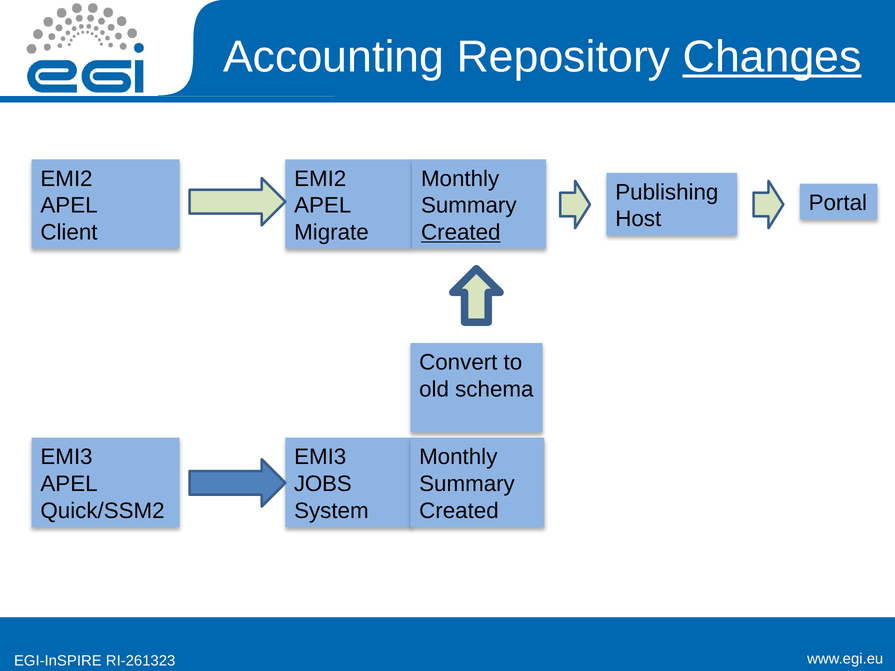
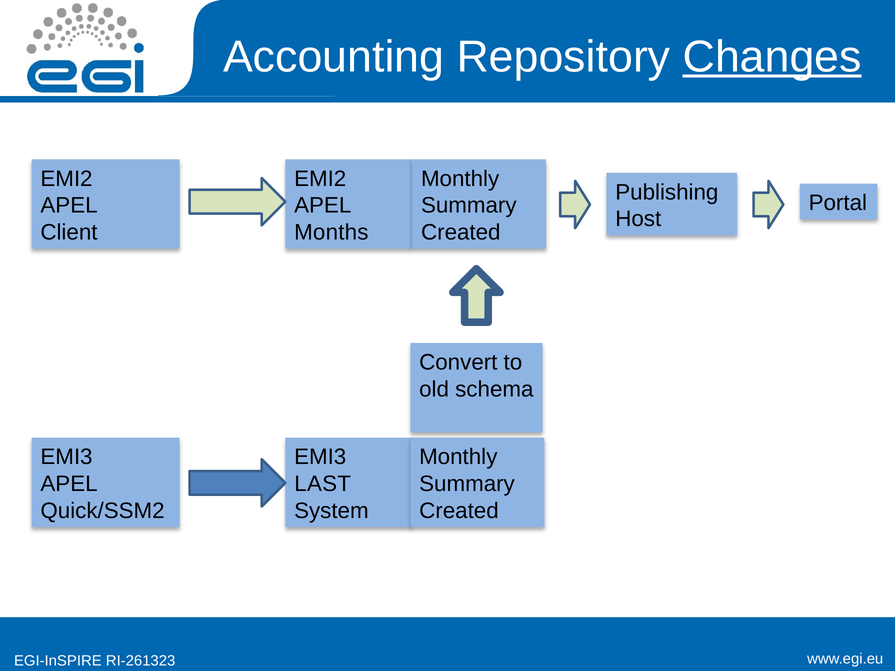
Migrate: Migrate -> Months (331, 232)
Created underline: present -> none (461, 232)
JOBS: JOBS -> LAST (323, 484)
